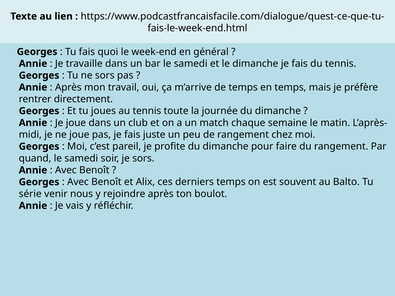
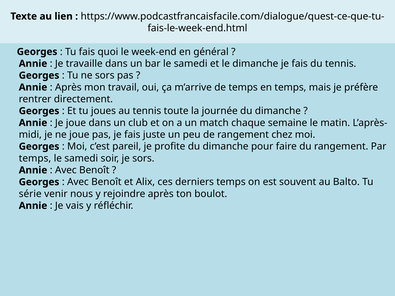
quand: quand -> temps (35, 158)
